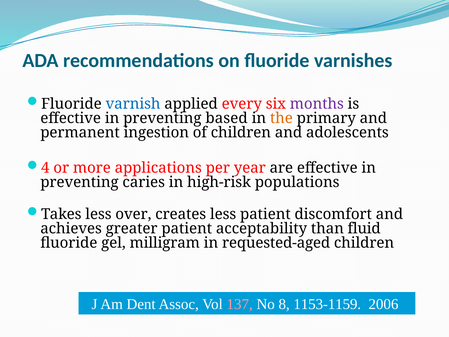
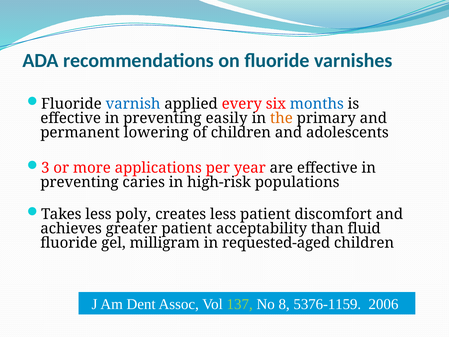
months colour: purple -> blue (317, 104)
based: based -> easily (227, 118)
ingestion: ingestion -> lowering (156, 133)
4: 4 -> 3 (45, 168)
over: over -> poly (133, 214)
137 colour: pink -> light green (240, 304)
1153-1159: 1153-1159 -> 5376-1159 (327, 304)
